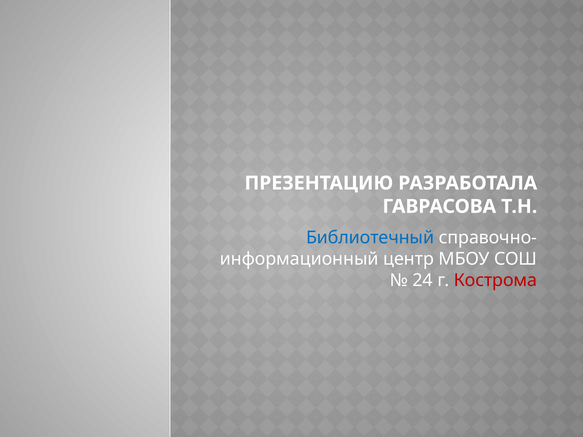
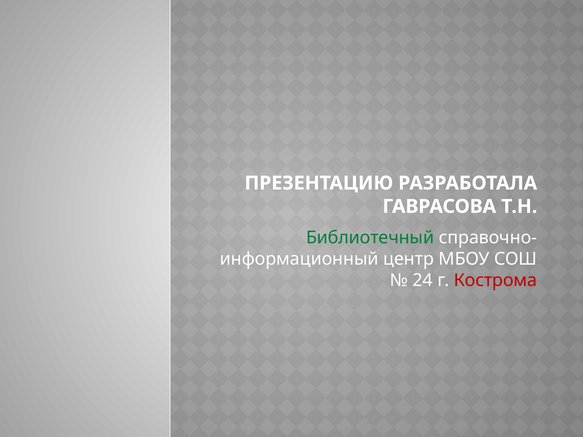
Библиотечный colour: blue -> green (370, 238)
